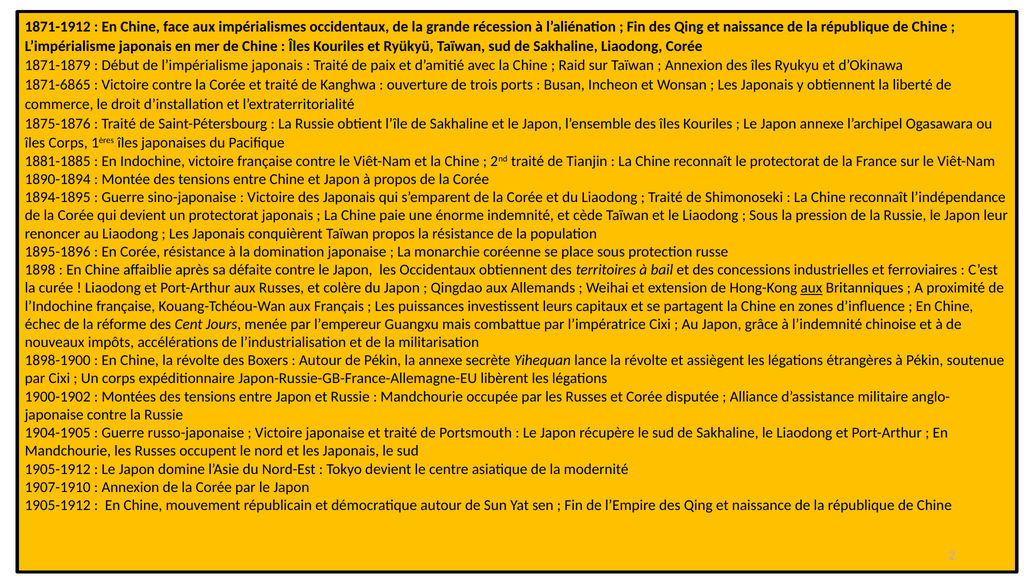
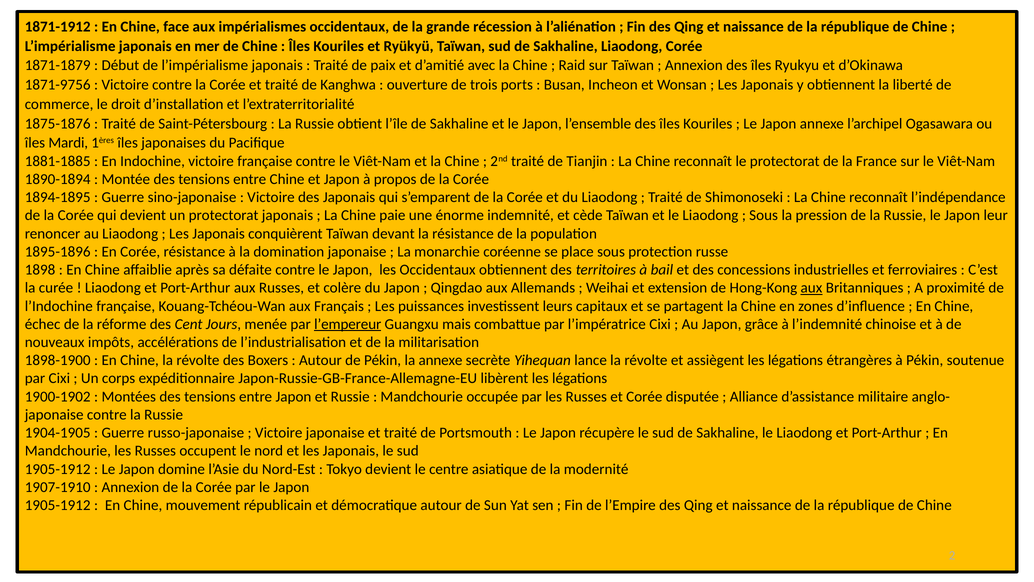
1871-6865: 1871-6865 -> 1871-9756 (58, 85)
îles Corps: Corps -> Mardi (68, 143)
Taïwan propos: propos -> devant (393, 233)
l’empereur underline: none -> present (348, 324)
